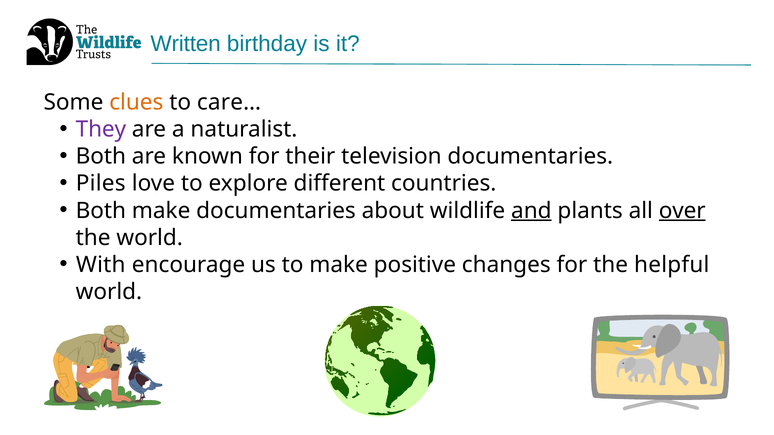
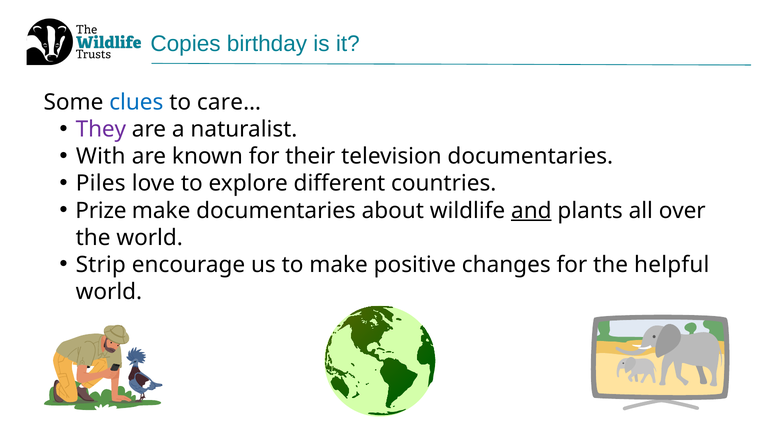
Written: Written -> Copies (186, 44)
clues colour: orange -> blue (136, 102)
Both: Both -> With (101, 157)
Both: Both -> Prize (101, 211)
over underline: present -> none (682, 211)
With: With -> Strip (101, 265)
